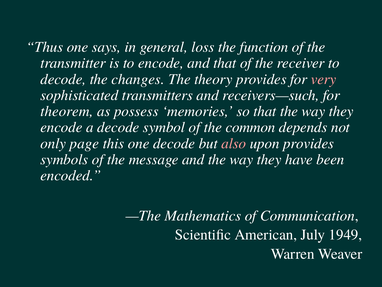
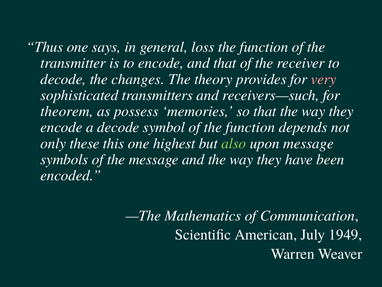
of the common: common -> function (250, 127)
page: page -> these (85, 143)
one decode: decode -> highest (174, 143)
also colour: pink -> light green (234, 143)
upon provides: provides -> message (308, 143)
